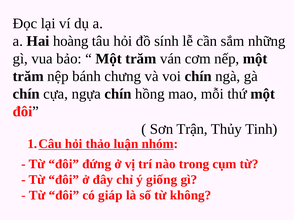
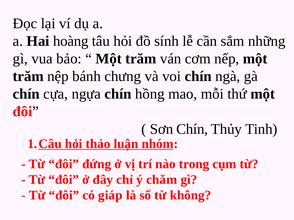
Sơn Trận: Trận -> Chín (192, 129)
giống: giống -> chăm (162, 180)
